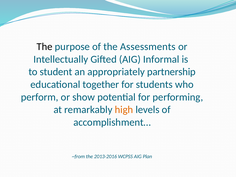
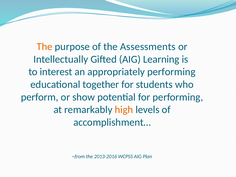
The colour: black -> orange (45, 47)
Informal: Informal -> Learning (161, 59)
student: student -> interest (56, 72)
appropriately partnership: partnership -> performing (171, 72)
